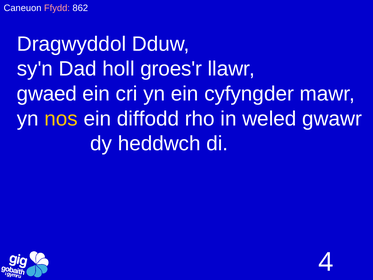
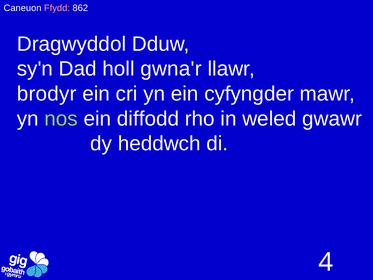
groes'r: groes'r -> gwna'r (171, 69)
gwaed: gwaed -> brodyr (47, 94)
nos colour: yellow -> light green (61, 119)
